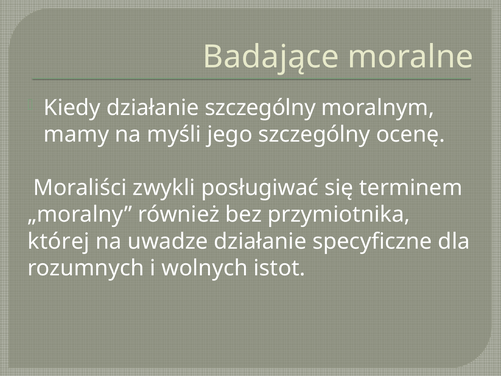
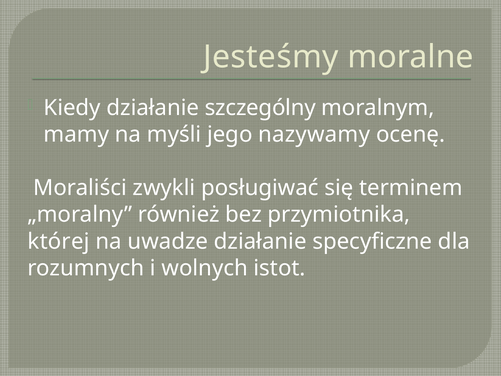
Badające: Badające -> Jesteśmy (271, 57)
jego szczególny: szczególny -> nazywamy (314, 134)
